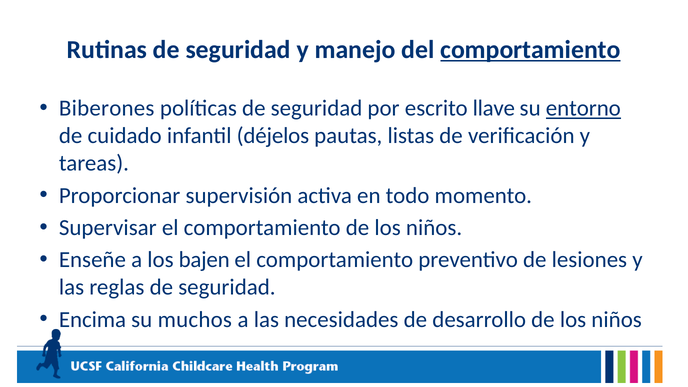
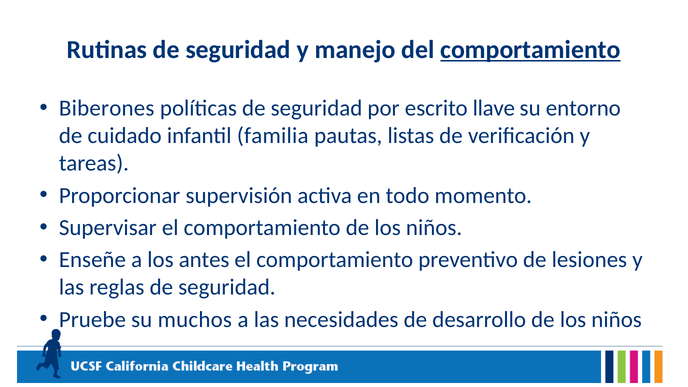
entorno underline: present -> none (583, 108)
déjelos: déjelos -> familia (273, 136)
bajen: bajen -> antes (204, 260)
Encima: Encima -> Pruebe (92, 319)
